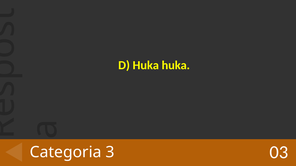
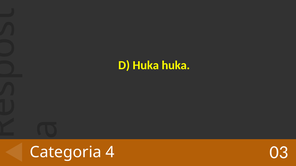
3: 3 -> 4 (110, 153)
